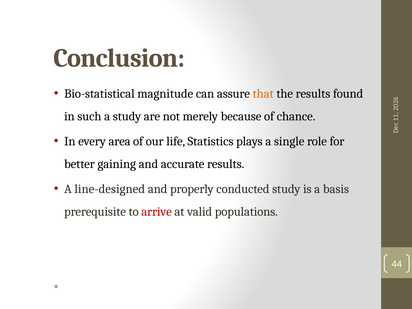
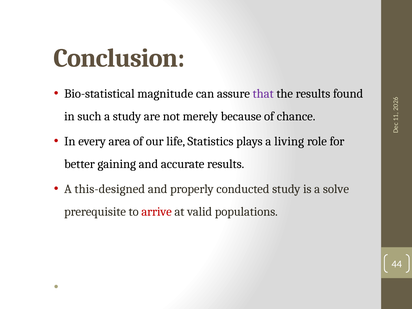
that colour: orange -> purple (263, 94)
single: single -> living (289, 141)
line-designed: line-designed -> this-designed (110, 189)
basis: basis -> solve (336, 189)
